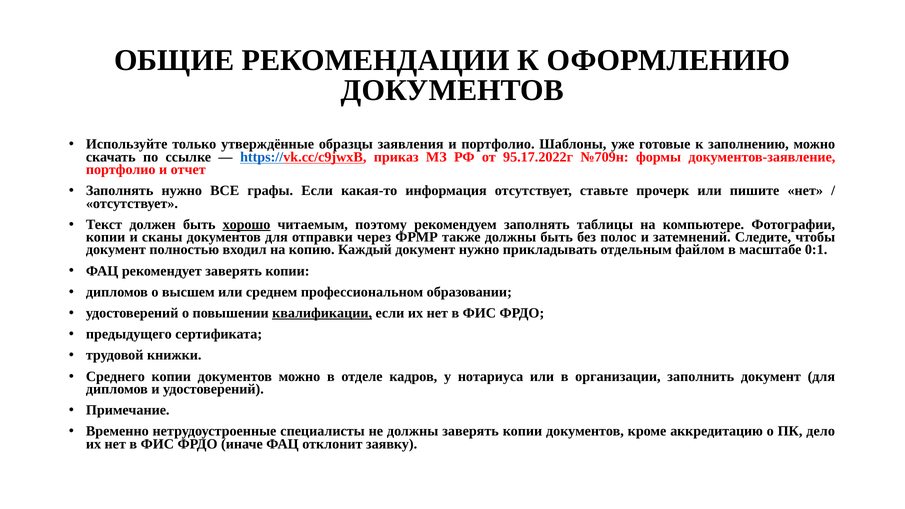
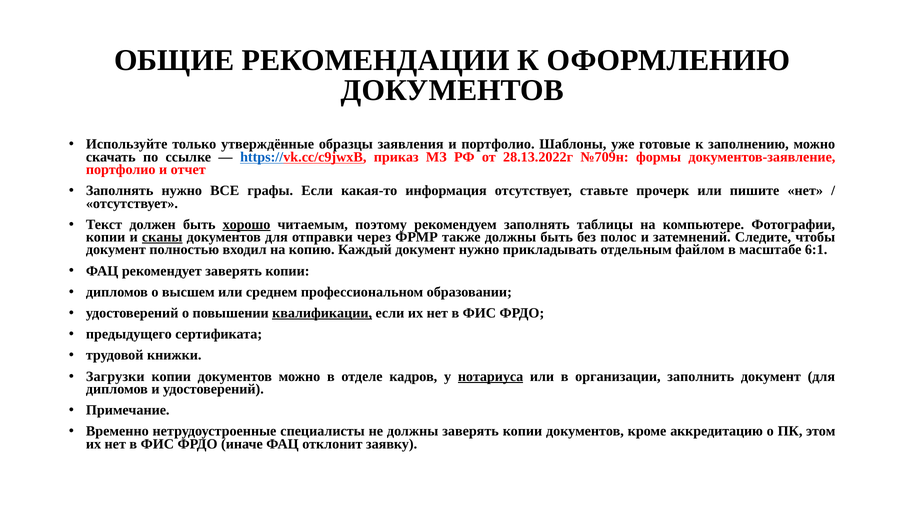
95.17.2022г: 95.17.2022г -> 28.13.2022г (538, 157)
сканы underline: none -> present (162, 237)
0:1: 0:1 -> 6:1 (816, 250)
Среднего: Среднего -> Загрузки (115, 376)
нотариуса underline: none -> present (491, 376)
дело: дело -> этом (821, 431)
